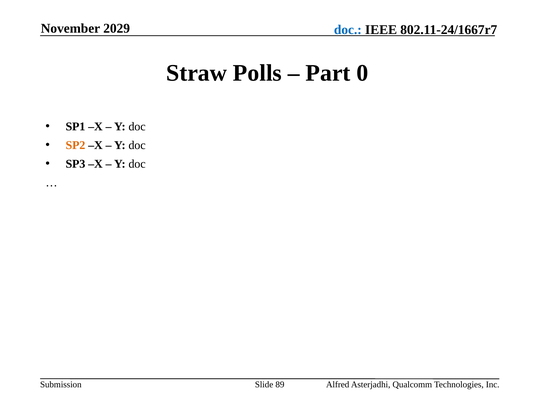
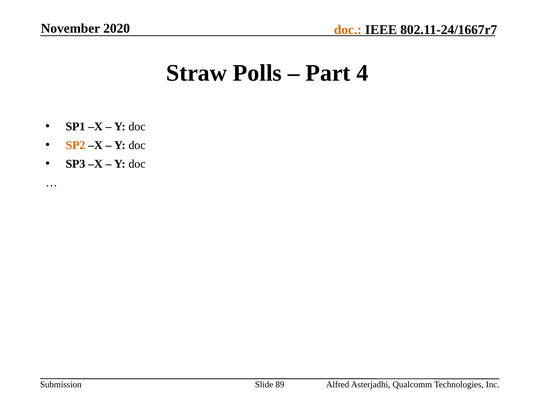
2029: 2029 -> 2020 (117, 28)
doc colour: blue -> orange (348, 30)
0: 0 -> 4 (362, 73)
